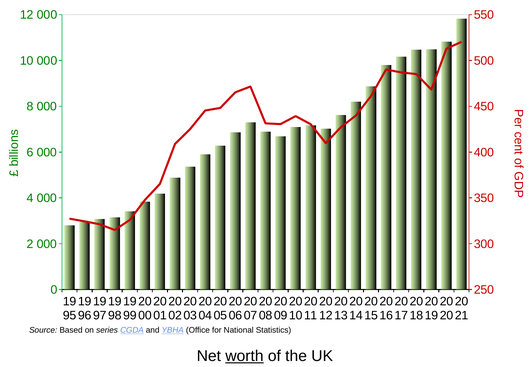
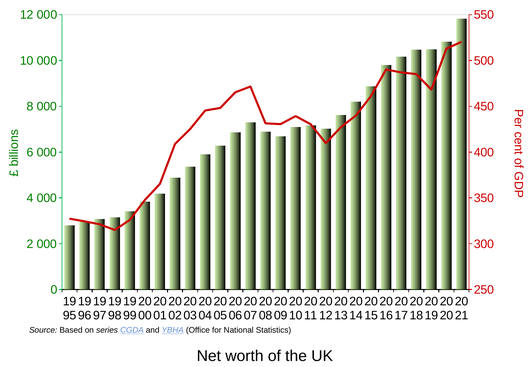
worth underline: present -> none (244, 356)
